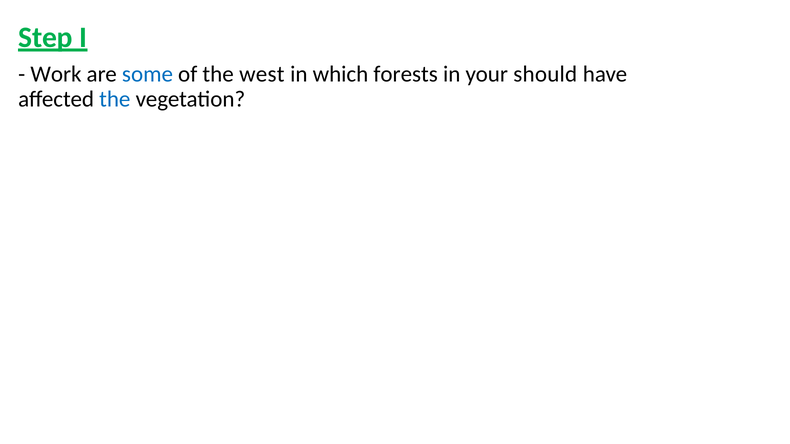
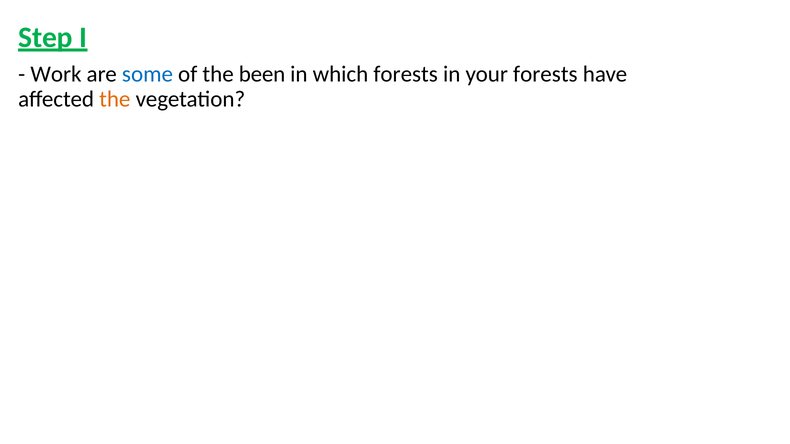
west: west -> been (262, 74)
your should: should -> forests (545, 74)
the colour: blue -> orange (115, 99)
